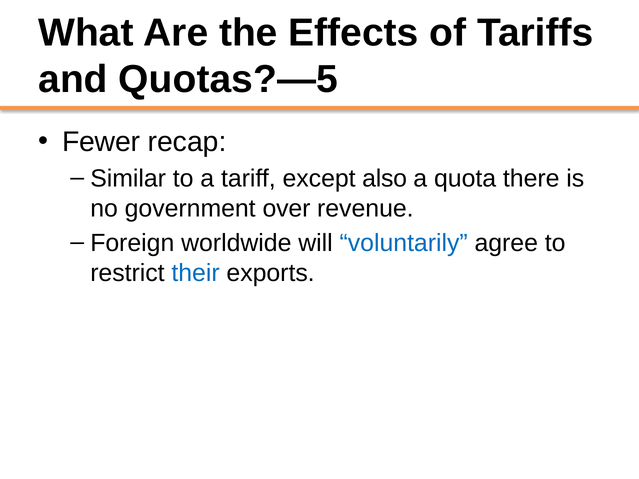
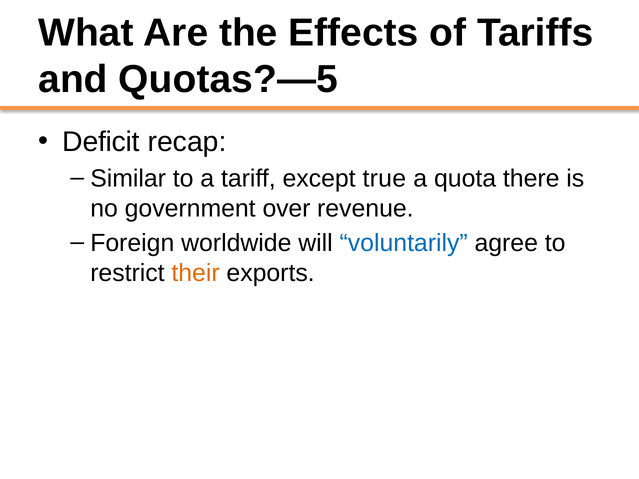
Fewer: Fewer -> Deficit (101, 142)
also: also -> true (384, 179)
their colour: blue -> orange (196, 273)
